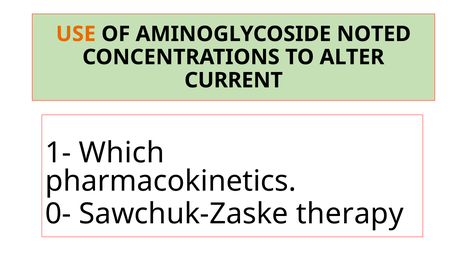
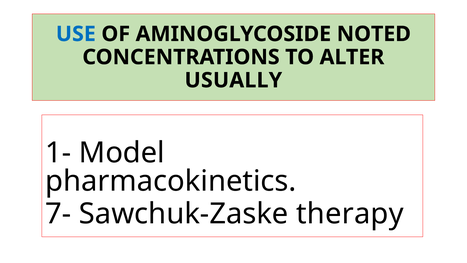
USE colour: orange -> blue (76, 34)
CURRENT: CURRENT -> USUALLY (233, 80)
Which: Which -> Model (122, 153)
0-: 0- -> 7- (58, 214)
